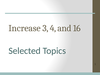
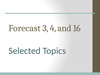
Increase: Increase -> Forecast (25, 28)
